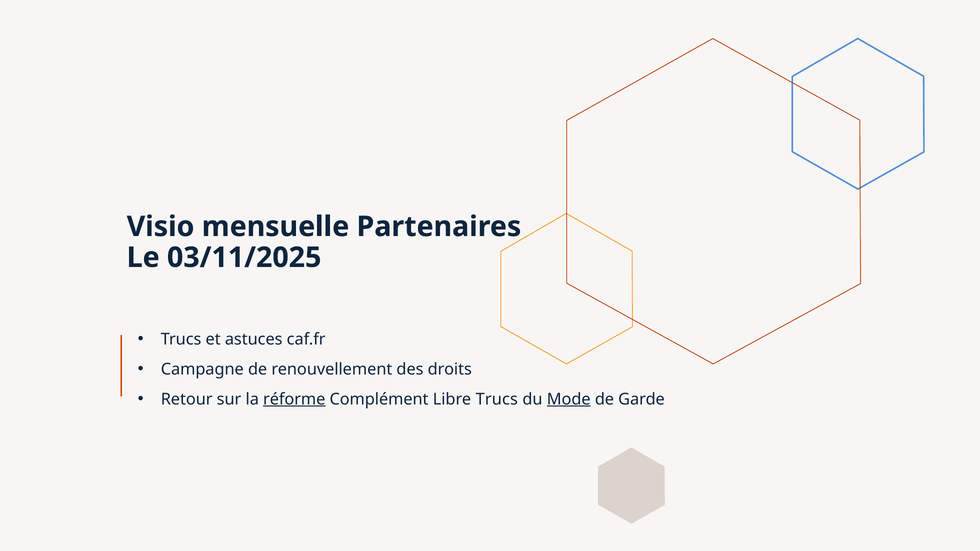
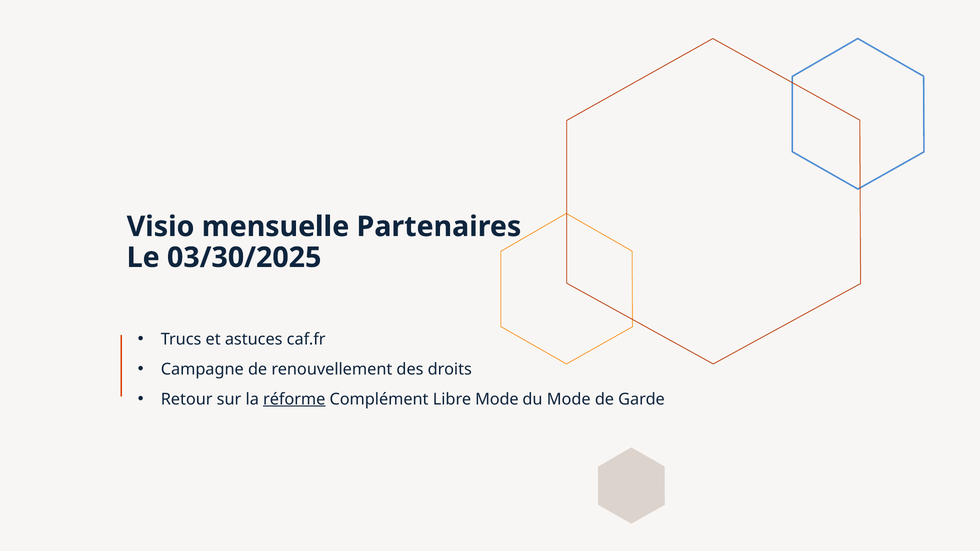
03/11/2025: 03/11/2025 -> 03/30/2025 (244, 258)
Libre Trucs: Trucs -> Mode (497, 399)
Mode underline: present -> none (569, 399)
